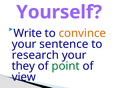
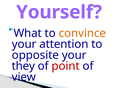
Write: Write -> What (28, 33)
sentence: sentence -> attention (64, 44)
research: research -> opposite (35, 55)
point colour: green -> red (66, 66)
